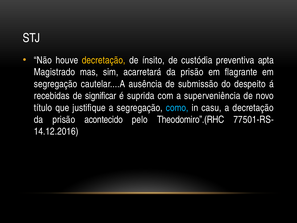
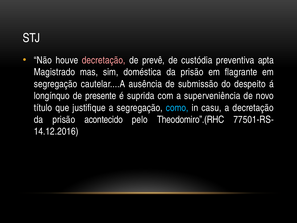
decretação colour: yellow -> pink (104, 60)
ínsito: ínsito -> prevê (153, 60)
acarretará: acarretará -> doméstica (142, 72)
recebidas: recebidas -> longínquo (52, 96)
significar: significar -> presente (101, 96)
